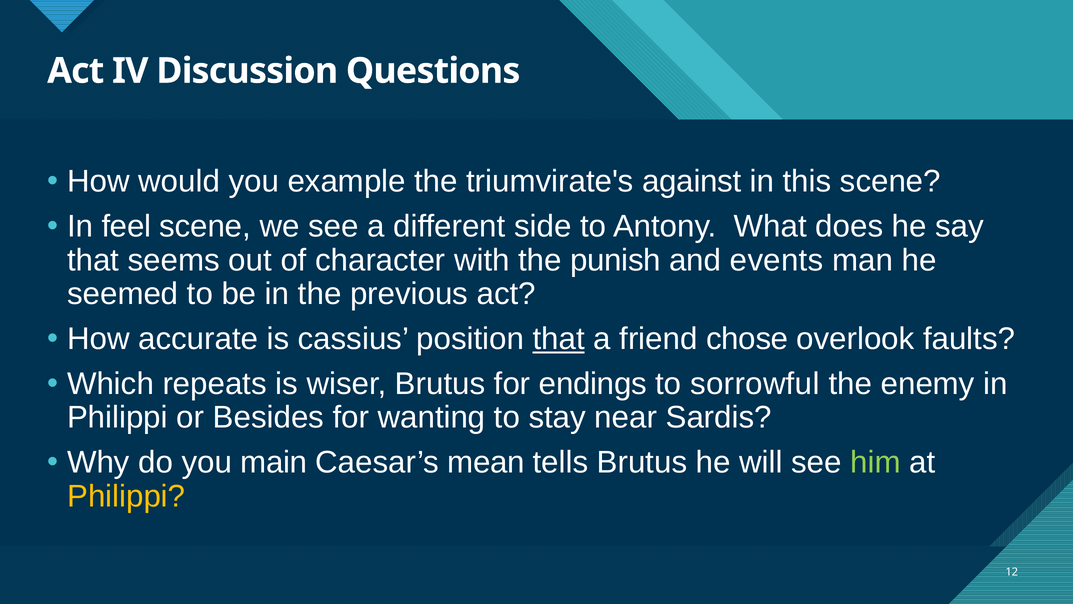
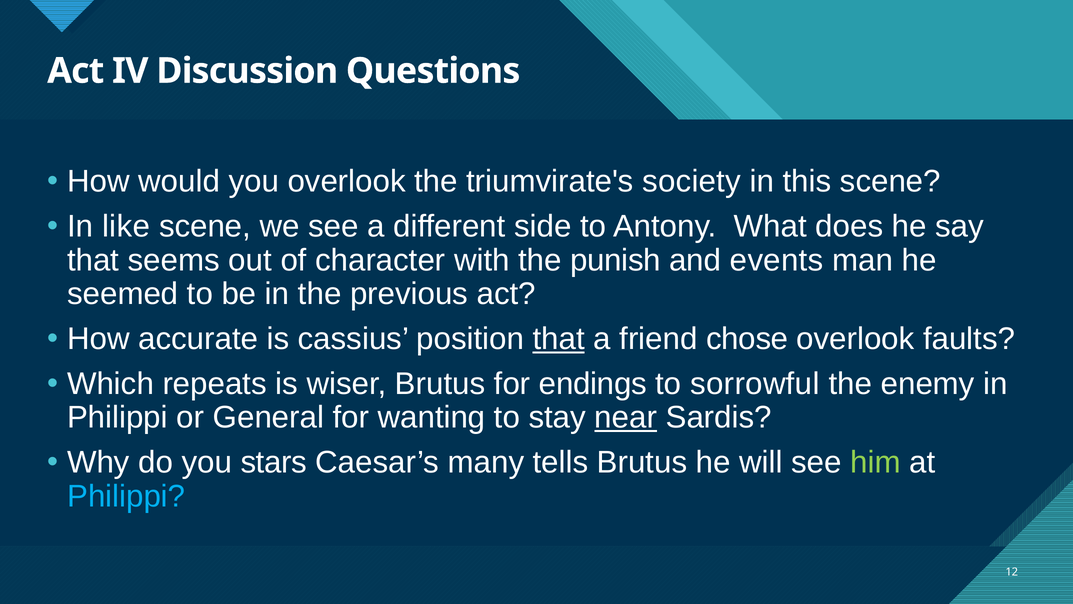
you example: example -> overlook (347, 181)
against: against -> society (692, 181)
feel: feel -> like (126, 226)
Besides: Besides -> General (268, 417)
near underline: none -> present (626, 417)
main: main -> stars (274, 462)
mean: mean -> many (486, 462)
Philippi colour: yellow -> light blue (126, 496)
